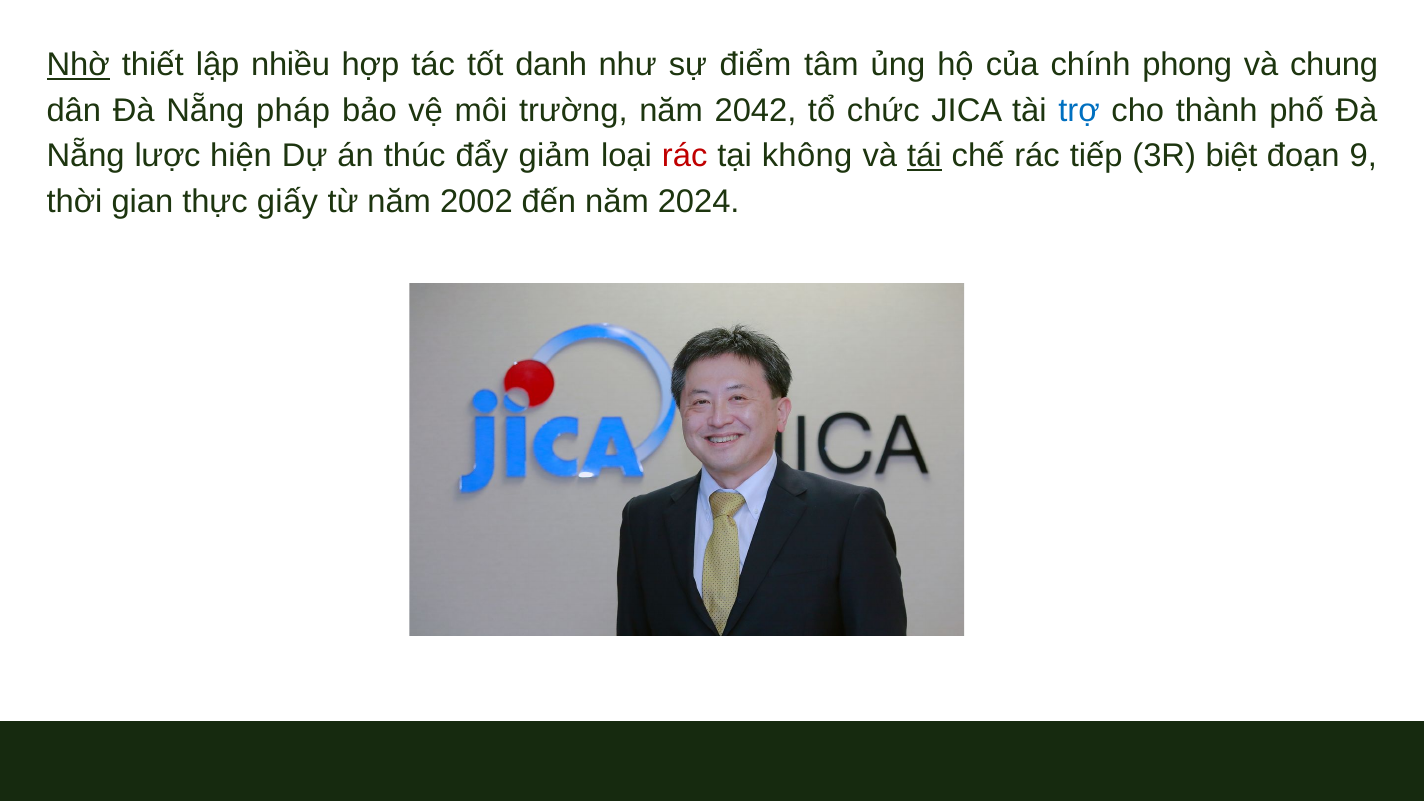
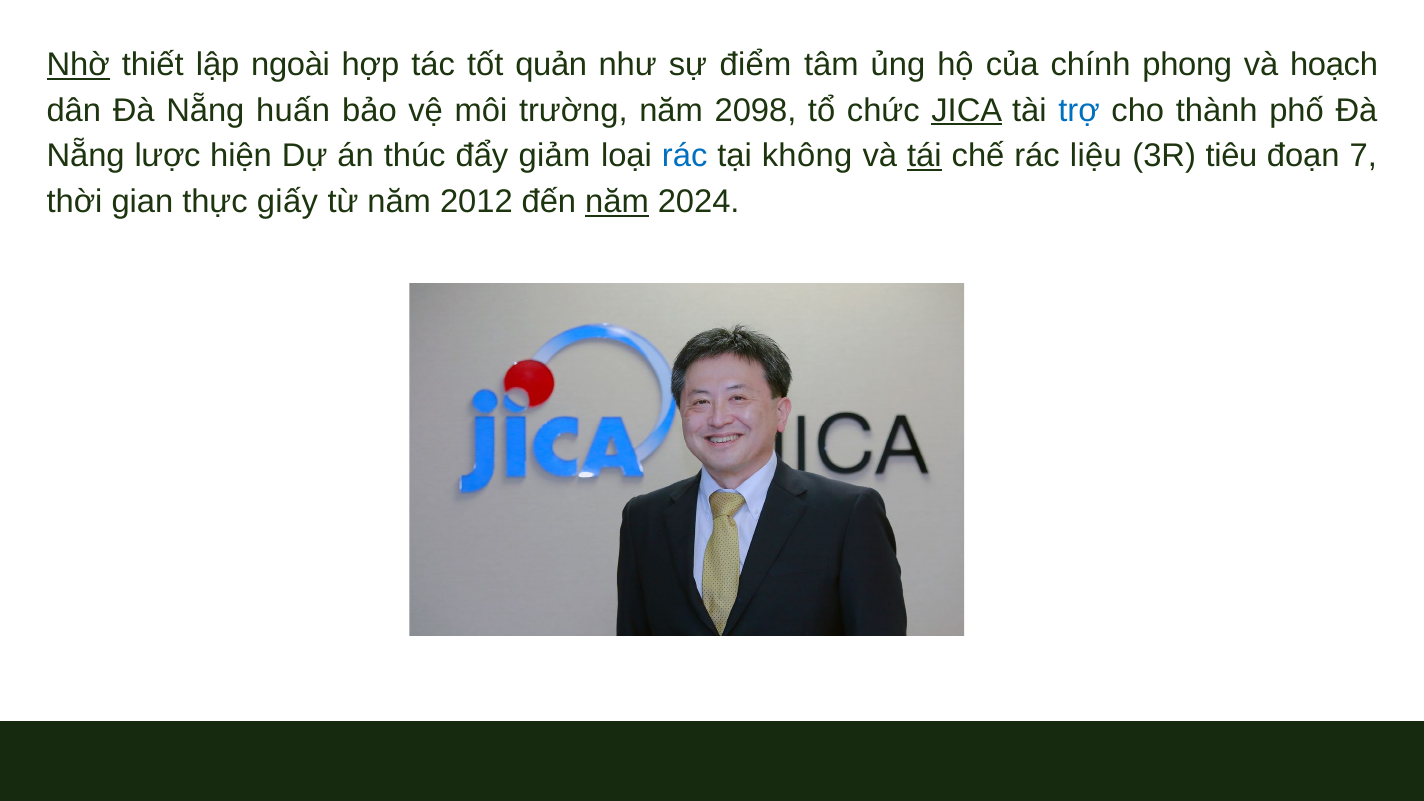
nhiều: nhiều -> ngoài (291, 65)
danh: danh -> quản (551, 65)
chung: chung -> hoạch (1334, 65)
pháp: pháp -> huấn (293, 110)
2042: 2042 -> 2098 (755, 110)
JICA underline: none -> present (967, 110)
rác colour: red -> blue (685, 156)
tiếp: tiếp -> liệu (1096, 156)
biệt: biệt -> tiêu (1232, 156)
9: 9 -> 7 (1363, 156)
2002: 2002 -> 2012 (476, 202)
năm underline: none -> present (617, 202)
